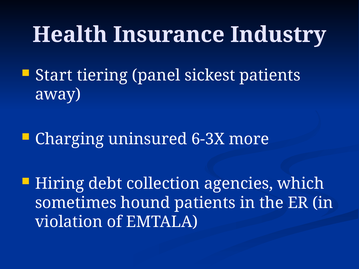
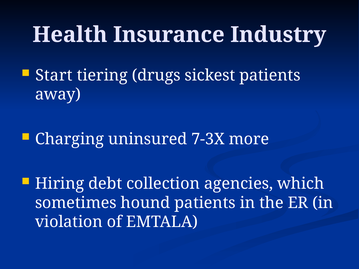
panel: panel -> drugs (156, 75)
6-3X: 6-3X -> 7-3X (208, 139)
